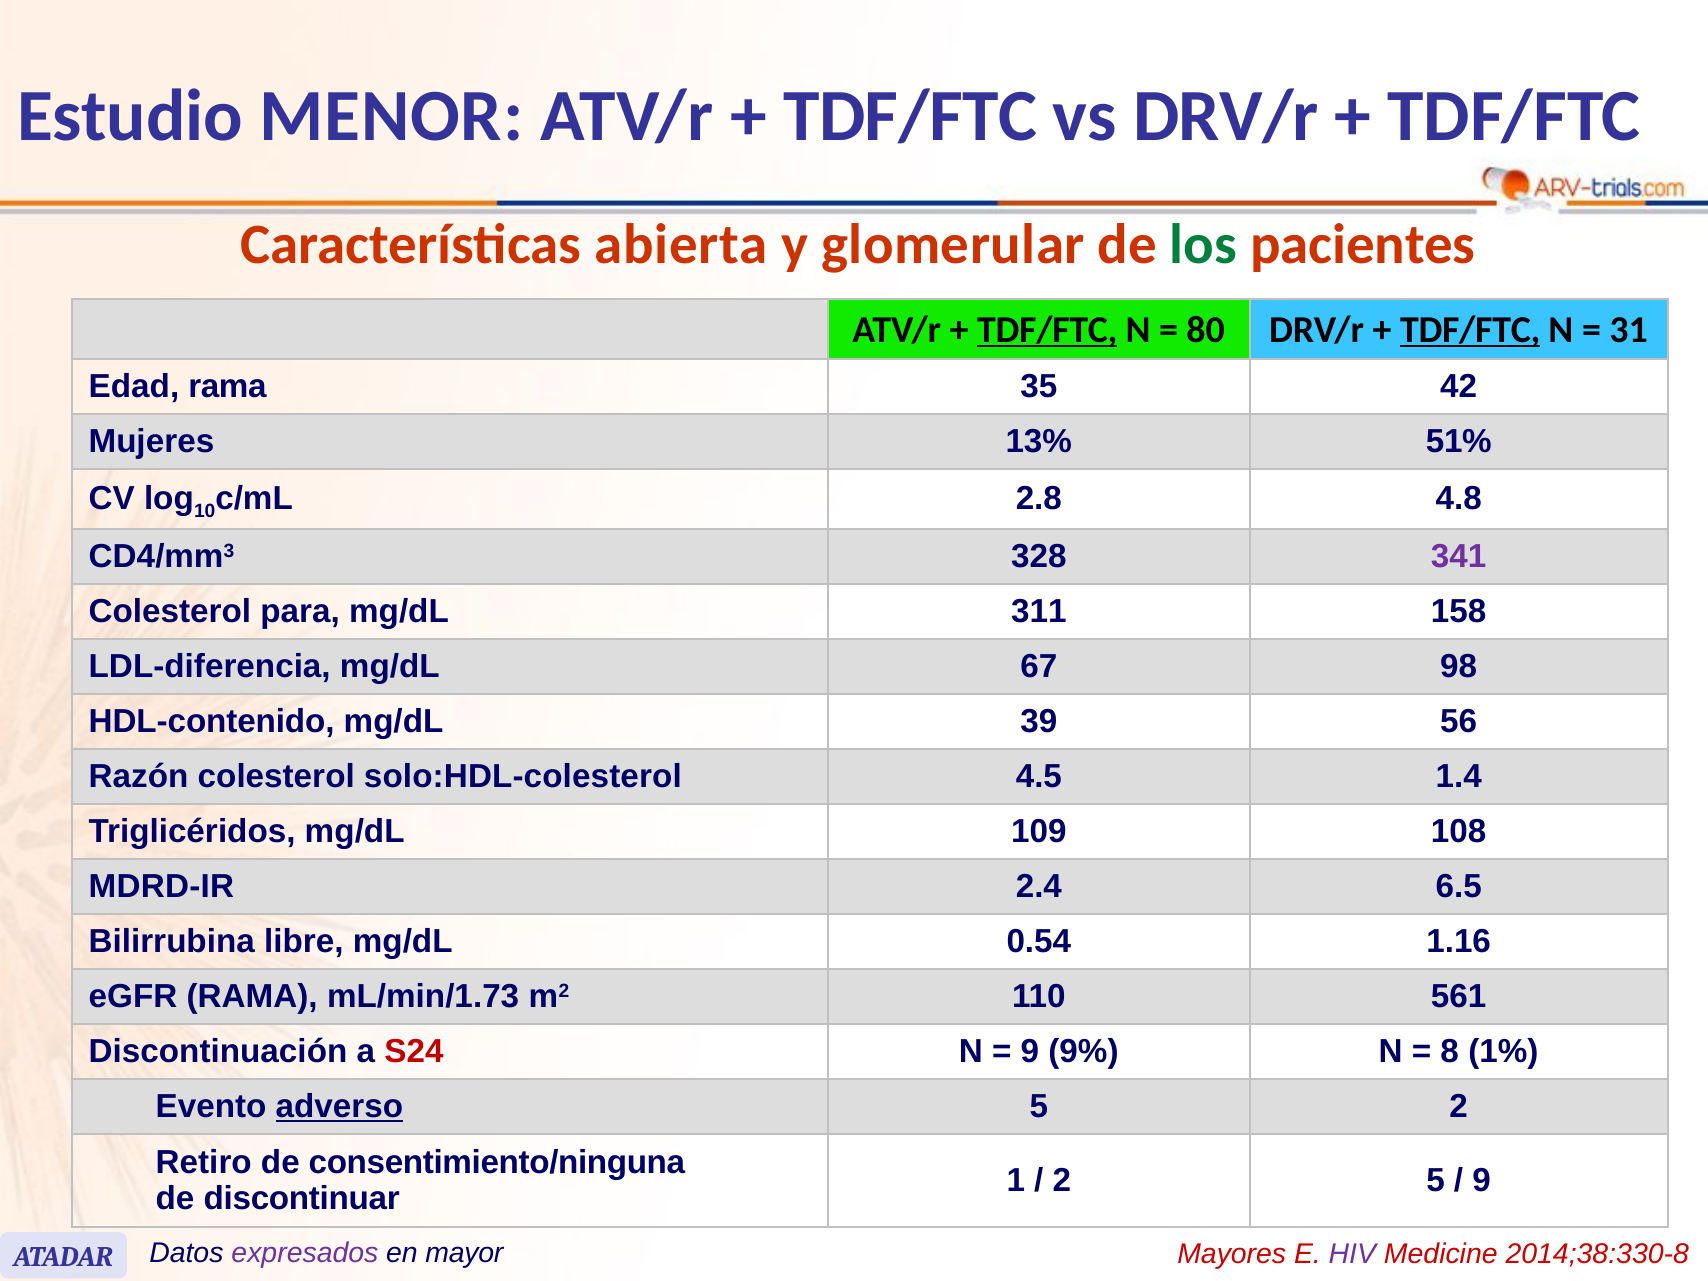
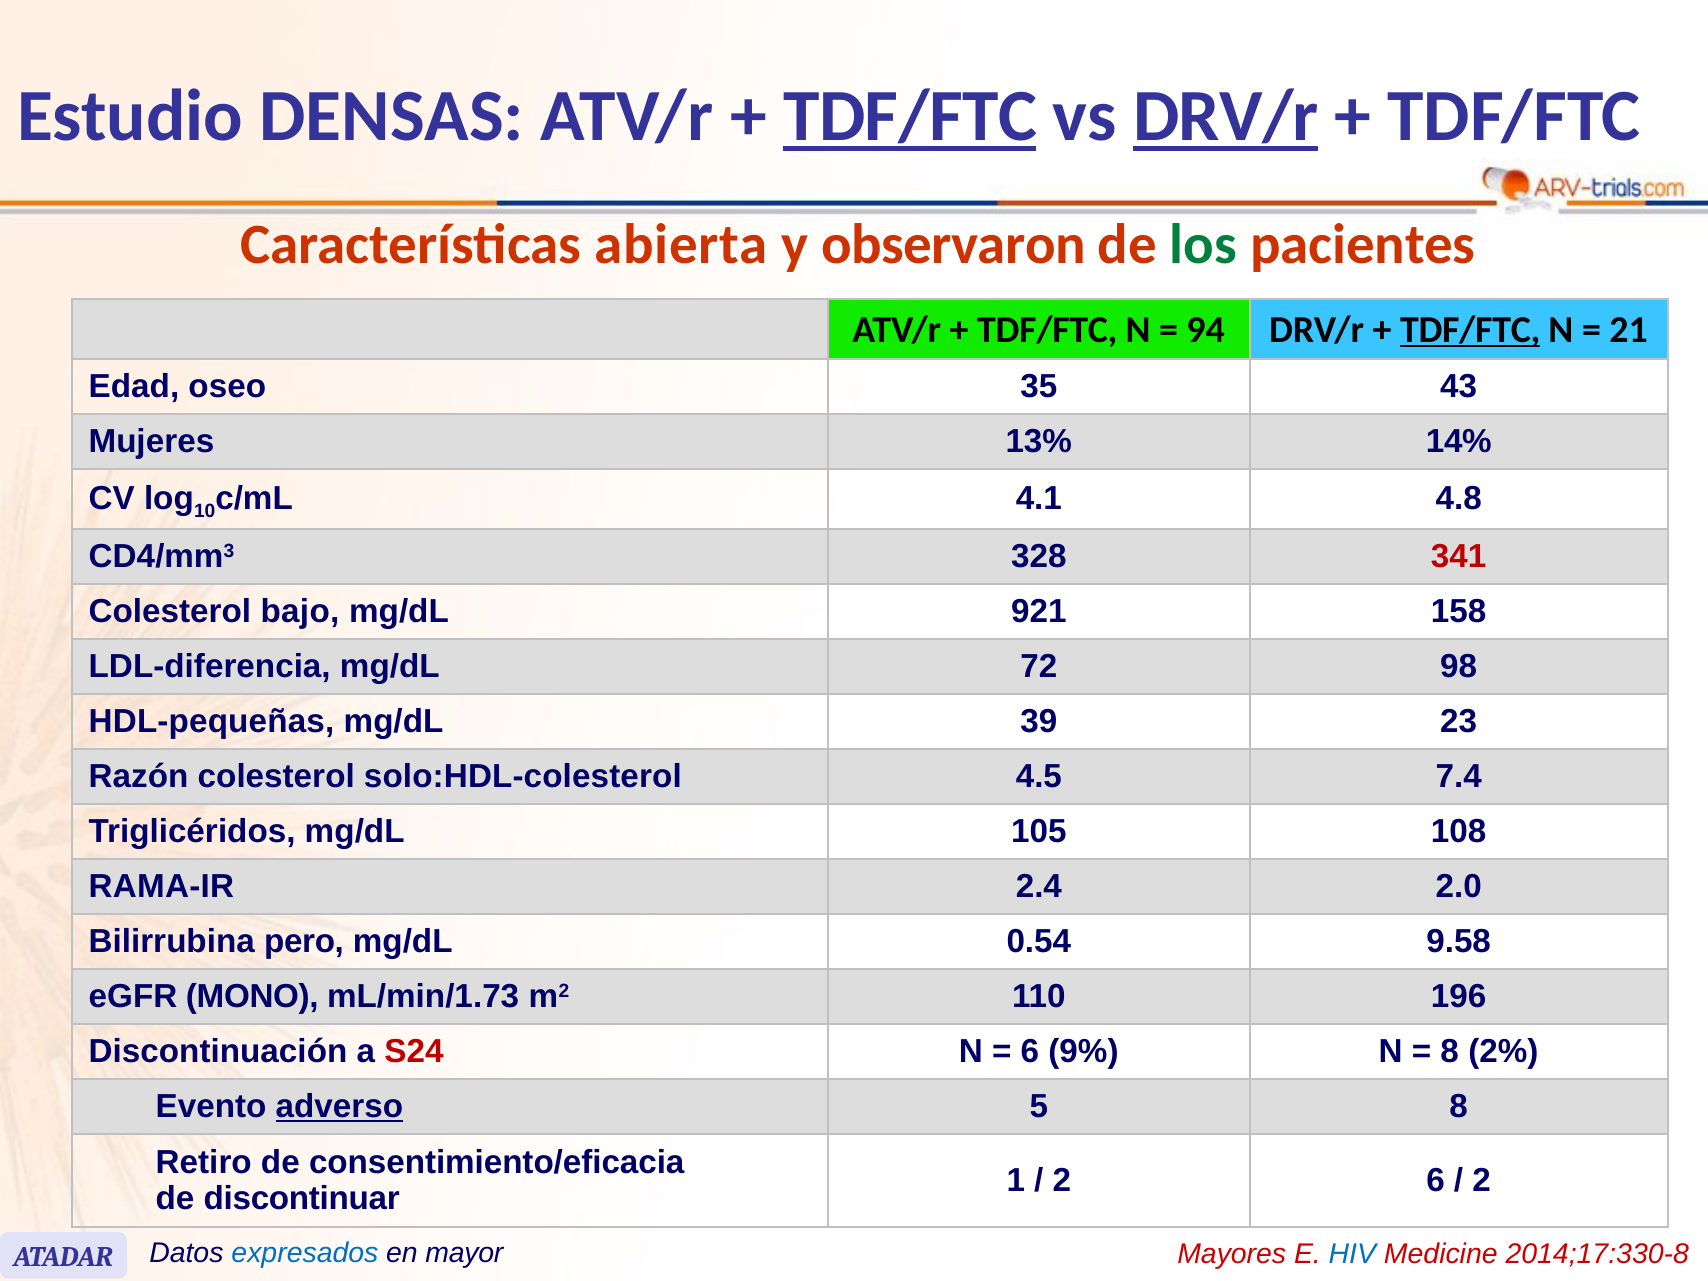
MENOR: MENOR -> DENSAS (392, 117)
TDF/FTC underline: none -> present (910, 117)
DRV/r underline: none -> present (1226, 117)
glomerular: glomerular -> observaron (954, 244)
TDF/FTC underline: present -> none (1047, 330)
80: 80 -> 94 (1206, 330)
31: 31 -> 21 (1629, 330)
Edad rama: rama -> oseo (227, 386)
42: 42 -> 43 (1459, 386)
51%: 51% -> 14% (1459, 441)
2.8: 2.8 -> 4.1 (1039, 499)
341 colour: purple -> red (1459, 556)
para: para -> bajo (300, 611)
311: 311 -> 921 (1039, 611)
67: 67 -> 72 (1039, 666)
HDL-contenido: HDL-contenido -> HDL-pequeñas (211, 721)
56: 56 -> 23 (1459, 721)
1.4: 1.4 -> 7.4 (1459, 776)
109: 109 -> 105 (1039, 831)
MDRD-IR: MDRD-IR -> RAMA-IR (161, 886)
6.5: 6.5 -> 2.0 (1459, 886)
libre: libre -> pero (304, 941)
1.16: 1.16 -> 9.58 (1459, 941)
eGFR RAMA: RAMA -> MONO (252, 996)
561: 561 -> 196 (1459, 996)
9: 9 -> 6 (1030, 1051)
1%: 1% -> 2% (1503, 1051)
5 2: 2 -> 8 (1459, 1106)
consentimiento/ninguna: consentimiento/ninguna -> consentimiento/eficacia (497, 1163)
2 5: 5 -> 6 (1436, 1180)
9: 9 -> 2 (1482, 1180)
expresados colour: purple -> blue (305, 1253)
HIV colour: purple -> blue (1352, 1254)
2014;38:330-8: 2014;38:330-8 -> 2014;17:330-8 (1597, 1254)
